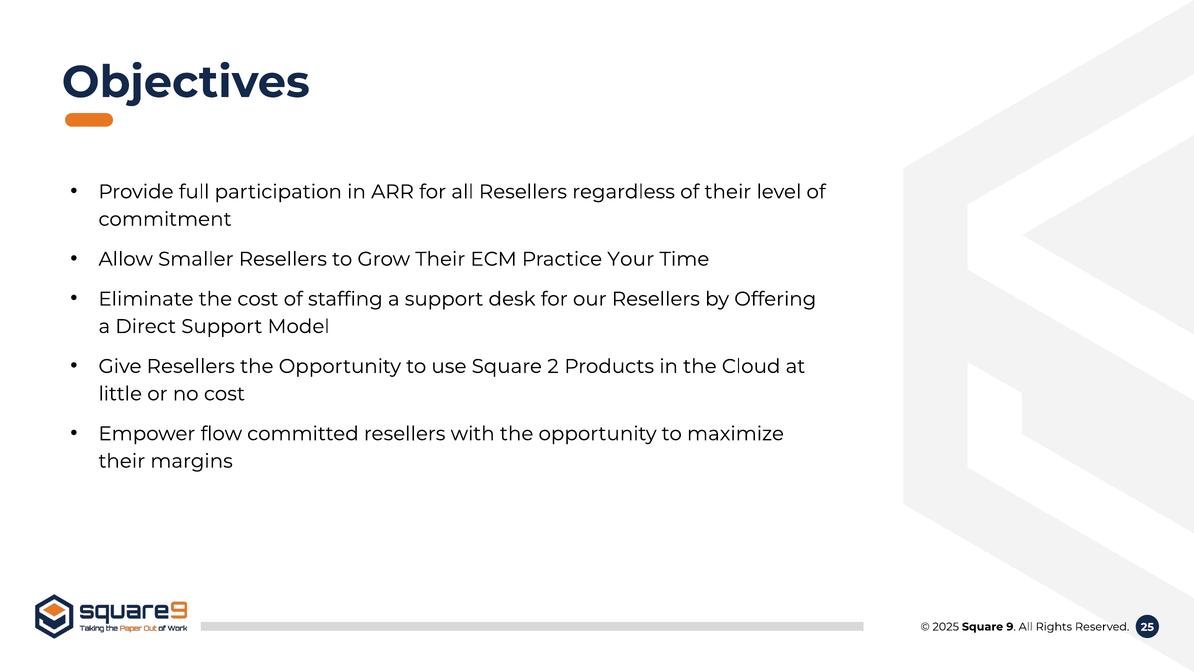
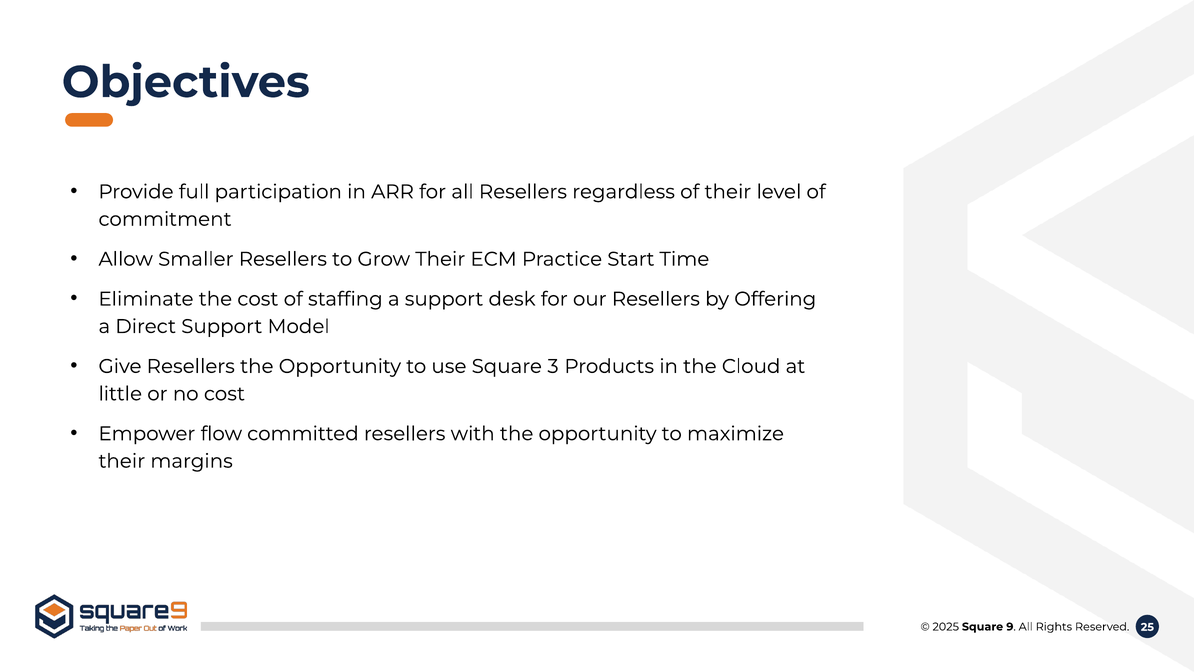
Your: Your -> Start (631, 259)
2: 2 -> 3 (553, 366)
